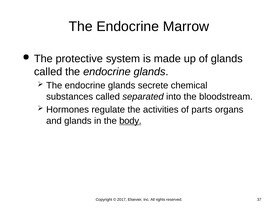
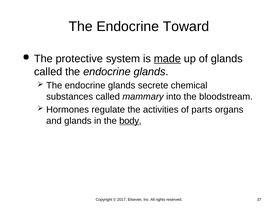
Marrow: Marrow -> Toward (186, 26)
made underline: none -> present (167, 59)
separated: separated -> mammary (143, 96)
